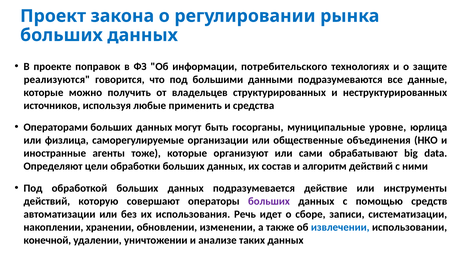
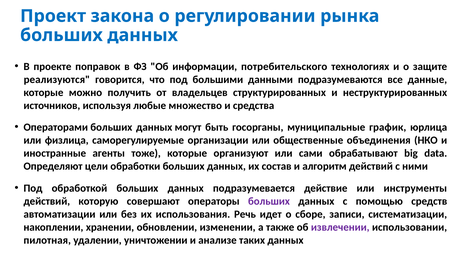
применить: применить -> множество (195, 105)
уровне: уровне -> график (388, 127)
извлечении colour: blue -> purple (340, 227)
конечной: конечной -> пилотная (47, 240)
